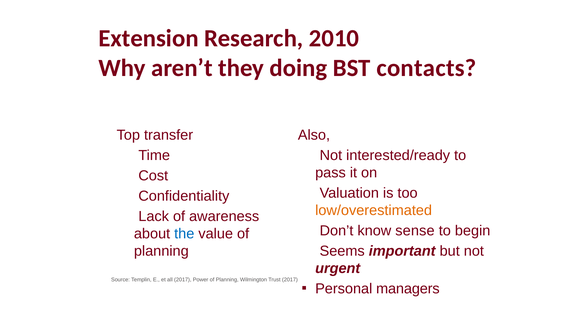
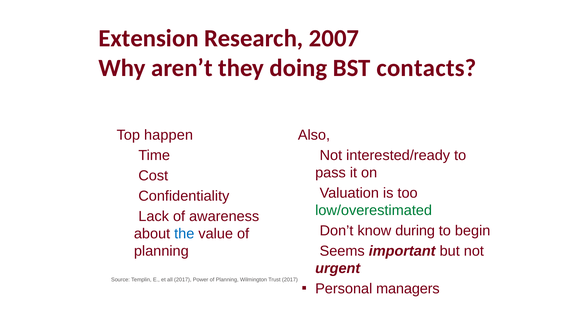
2010: 2010 -> 2007 (334, 38)
transfer: transfer -> happen (169, 135)
low/overestimated colour: orange -> green (374, 211)
sense: sense -> during (415, 231)
